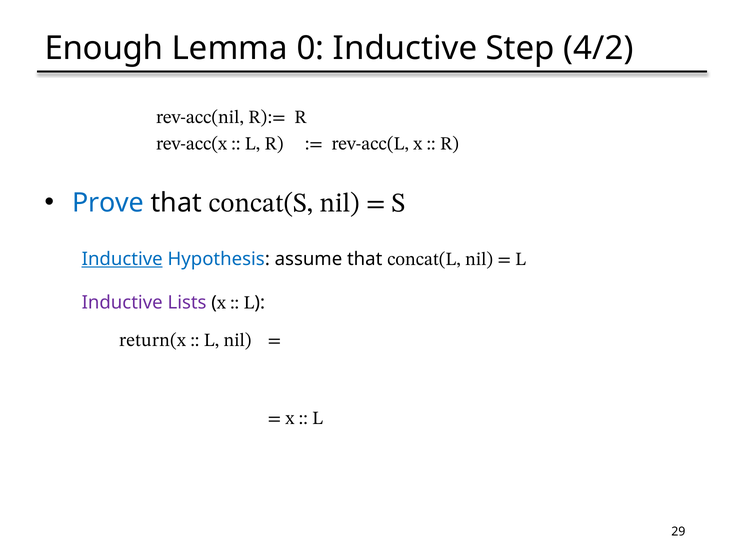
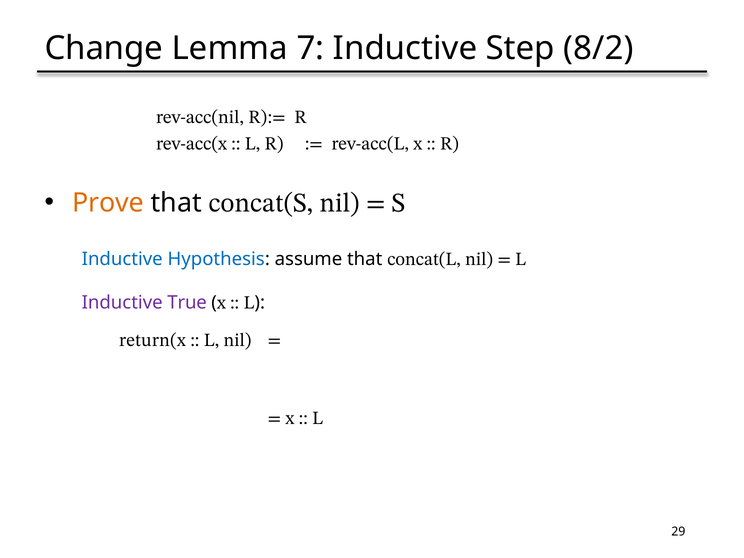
Enough: Enough -> Change (104, 48)
0: 0 -> 7 (310, 48)
4/2: 4/2 -> 8/2 (598, 48)
Prove colour: blue -> orange (108, 203)
Inductive underline: present -> none (122, 259)
Lists: Lists -> True (187, 303)
